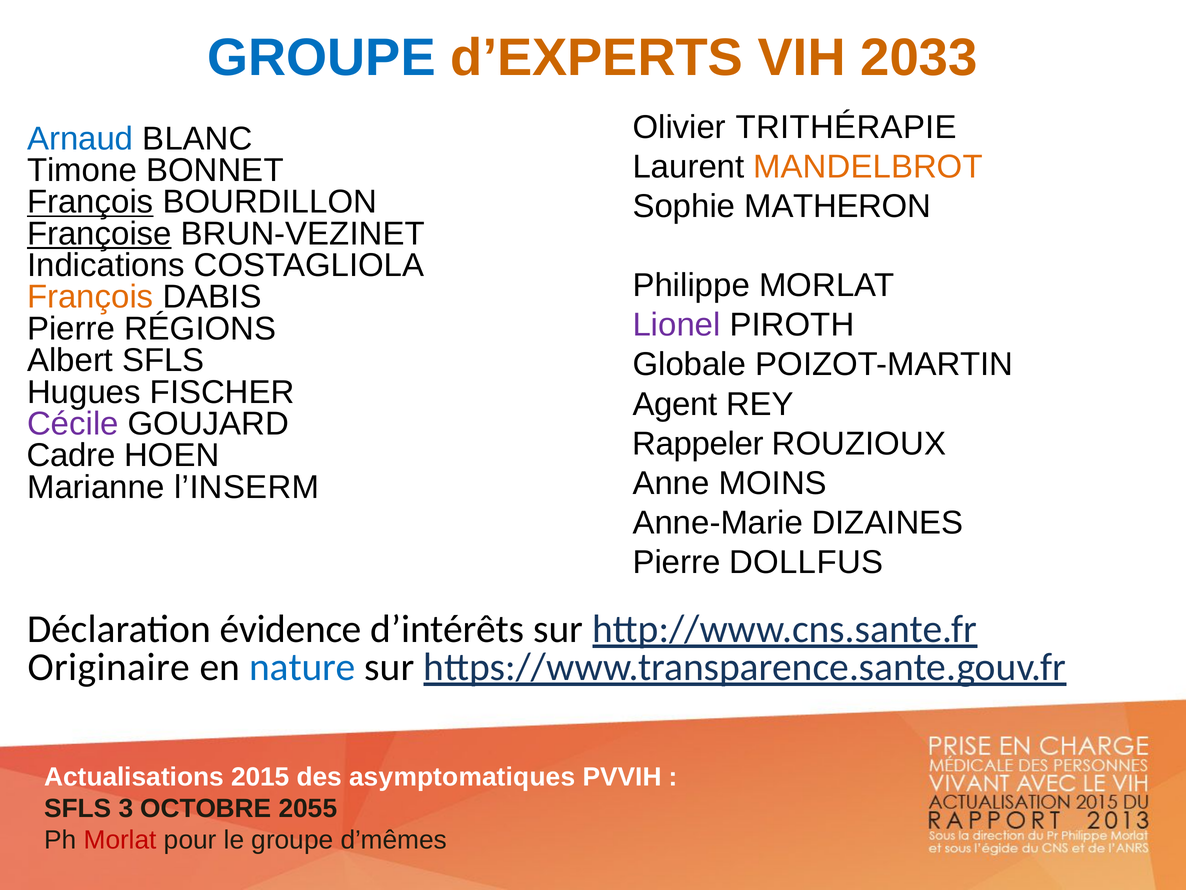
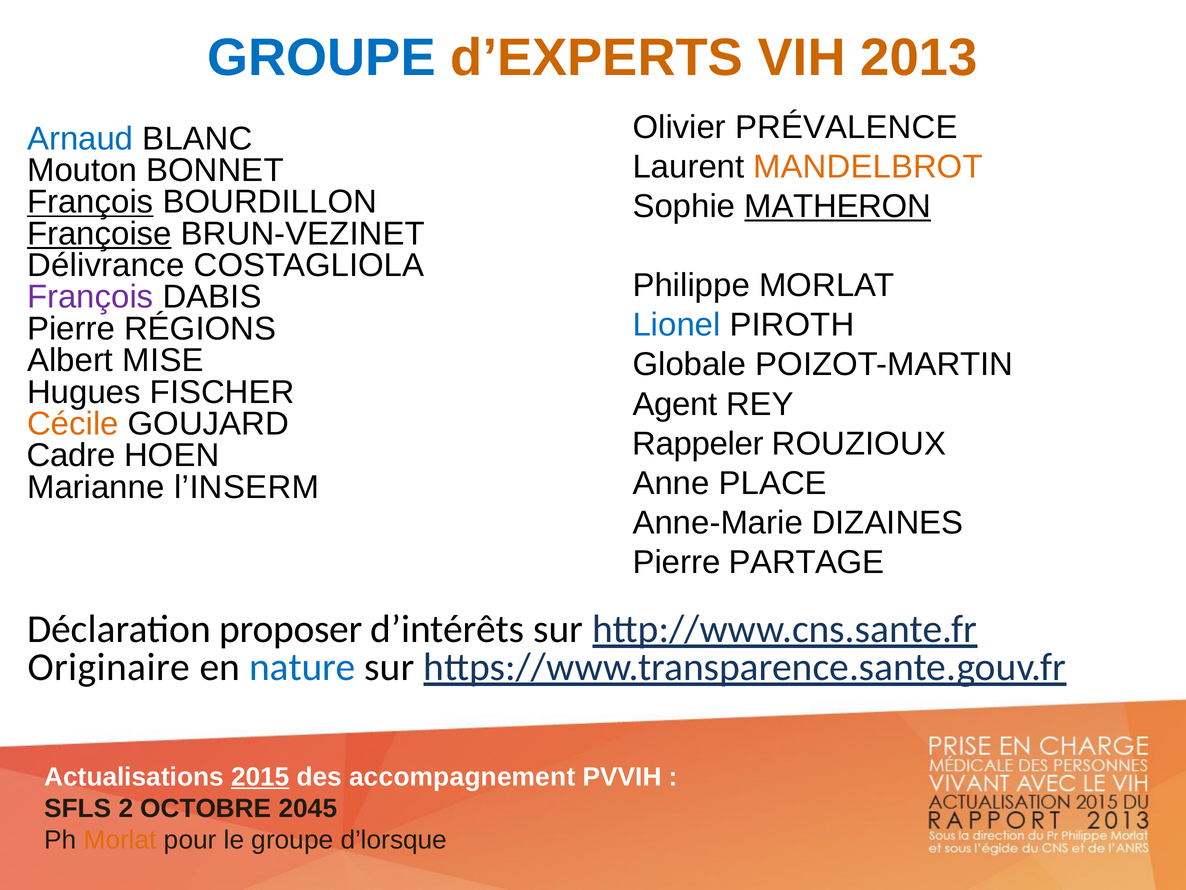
2033: 2033 -> 2013 (919, 58)
TRITHÉRAPIE: TRITHÉRAPIE -> PRÉVALENCE (846, 127)
Timone: Timone -> Mouton (82, 170)
MATHERON underline: none -> present (838, 206)
Indications: Indications -> Délivrance (106, 265)
François colour: orange -> purple (90, 297)
Lionel colour: purple -> blue (677, 325)
Albert SFLS: SFLS -> MISE (163, 360)
Cécile colour: purple -> orange (73, 424)
MOINS: MOINS -> PLACE (773, 483)
DOLLFUS: DOLLFUS -> PARTAGE (807, 562)
évidence: évidence -> proposer (291, 629)
2015 underline: none -> present (260, 776)
asymptomatiques: asymptomatiques -> accompagnement (462, 776)
3: 3 -> 2 (126, 808)
2055: 2055 -> 2045 (308, 808)
Morlat colour: red -> orange (120, 840)
d’mêmes: d’mêmes -> d’lorsque (394, 840)
